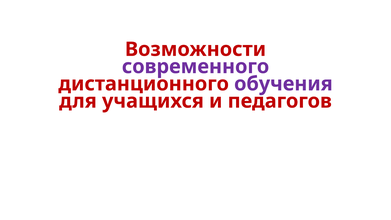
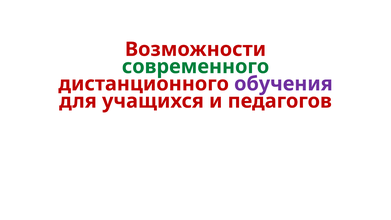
современного colour: purple -> green (196, 67)
